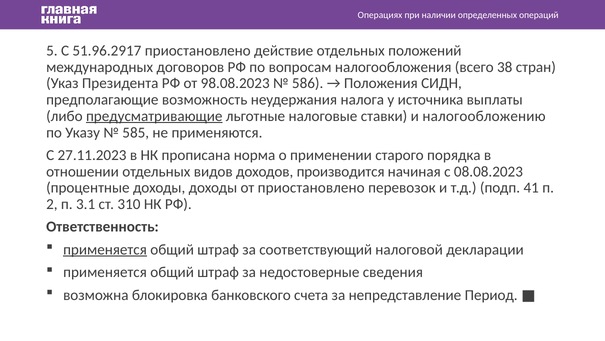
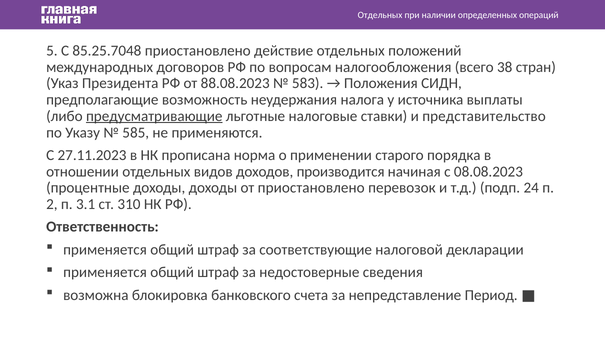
Операциях: Операциях -> Отдельных (380, 15)
51.96.2917: 51.96.2917 -> 85.25.7048 (107, 51)
98.08.2023: 98.08.2023 -> 88.08.2023 (235, 83)
586: 586 -> 583 (308, 83)
налогообложению: налогообложению -> представительство (484, 116)
41: 41 -> 24 (531, 188)
применяется underline: present -> none (105, 249)
соответствующий: соответствующий -> соответствующие (316, 249)
